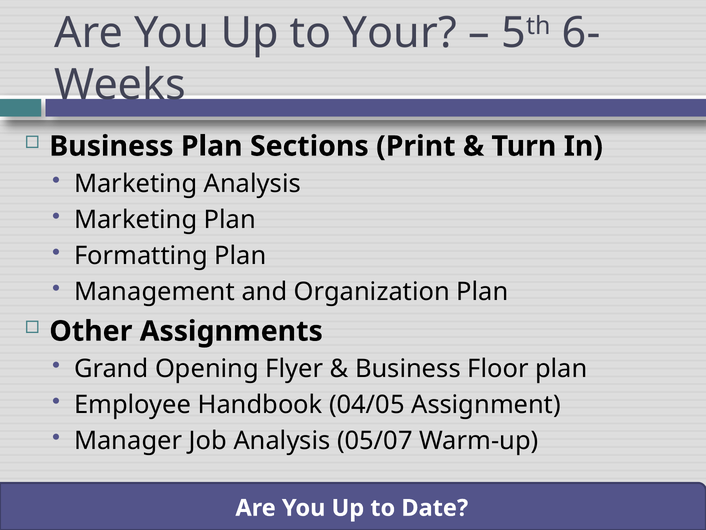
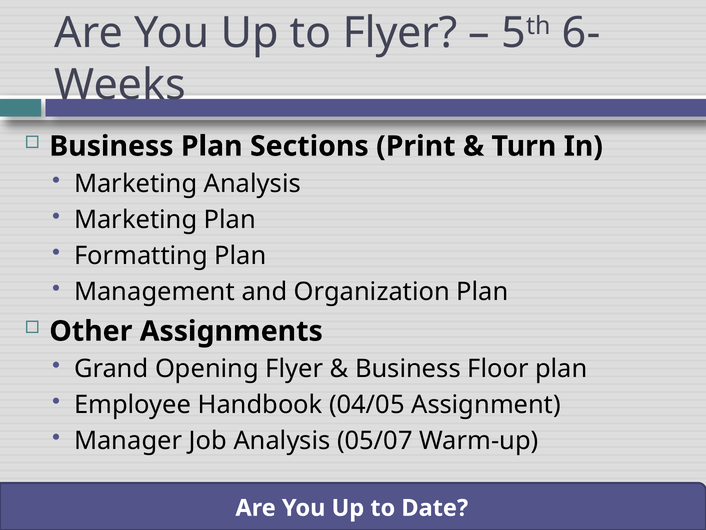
to Your: Your -> Flyer (400, 33)
